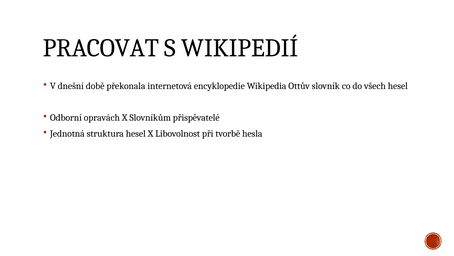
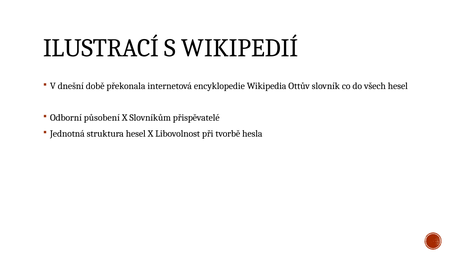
PRACOVAT: PRACOVAT -> ILUSTRACÍ (101, 48)
opravách: opravách -> působení (102, 118)
